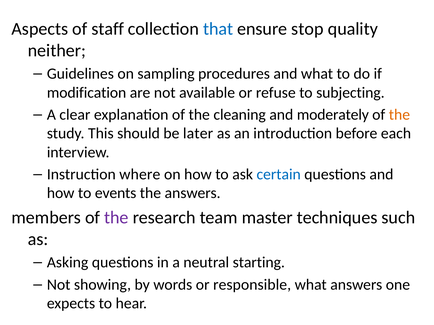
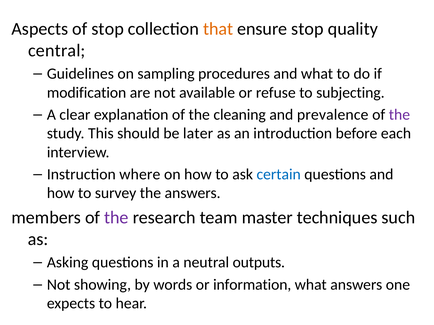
of staff: staff -> stop (108, 29)
that colour: blue -> orange (218, 29)
neither: neither -> central (57, 50)
moderately: moderately -> prevalence (333, 115)
the colour: orange -> purple (399, 115)
events: events -> survey (116, 193)
starting: starting -> outputs (259, 263)
responsible: responsible -> information (252, 285)
